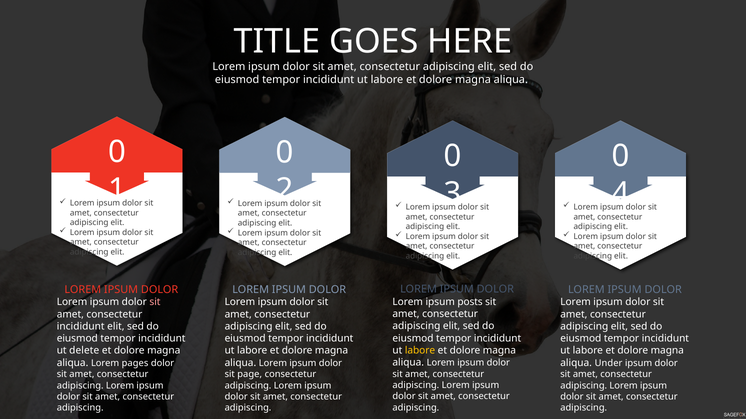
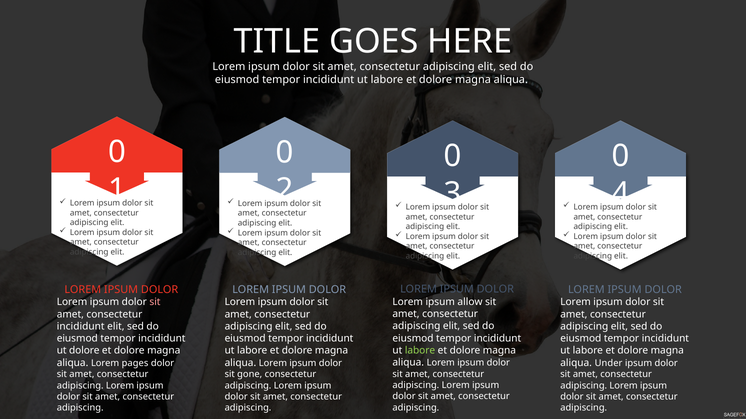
posts: posts -> allow (470, 302)
labore colour: yellow -> light green (420, 351)
ut delete: delete -> dolore (84, 351)
page: page -> gone (250, 375)
